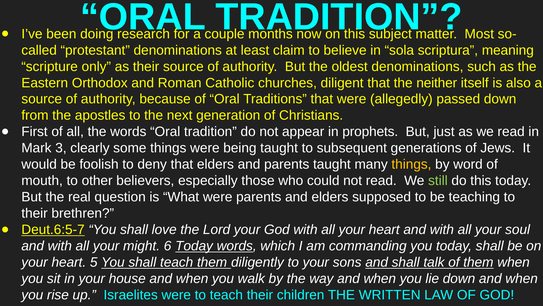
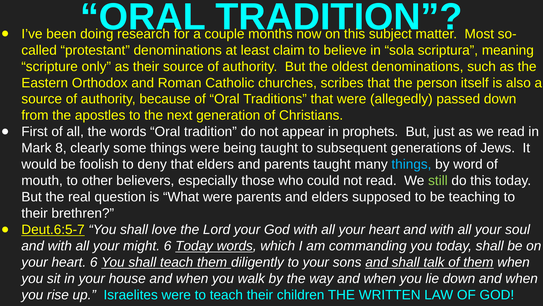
diligent: diligent -> scribes (342, 83)
neither: neither -> person (437, 83)
3: 3 -> 8 (61, 148)
things colour: yellow -> light blue (411, 164)
heart 5: 5 -> 6 (94, 262)
